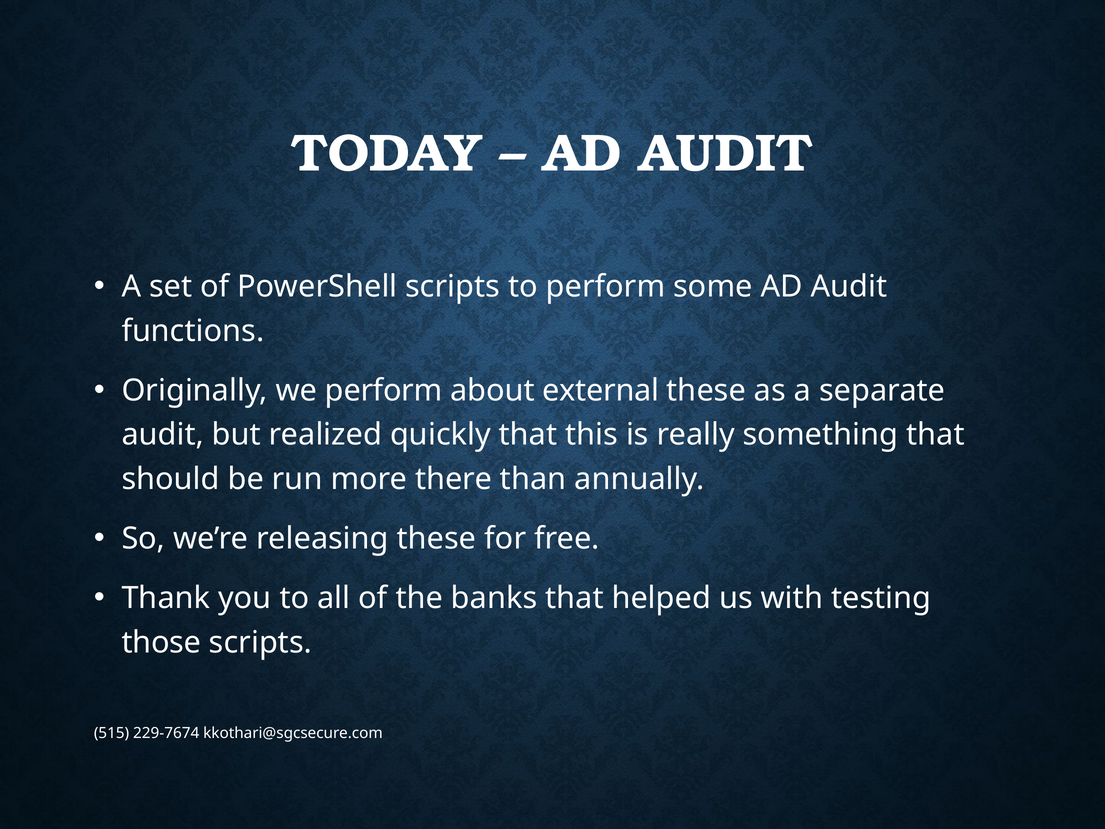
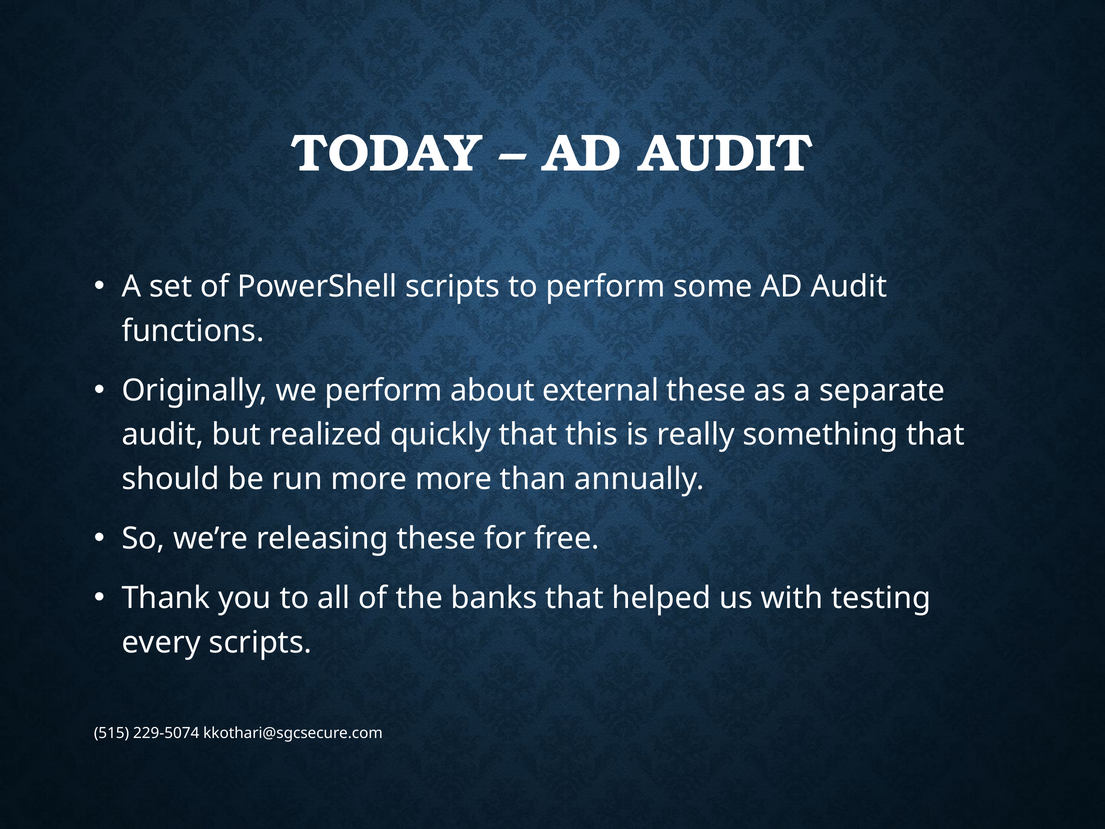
more there: there -> more (454, 479)
those: those -> every (161, 642)
229-7674: 229-7674 -> 229-5074 (166, 733)
